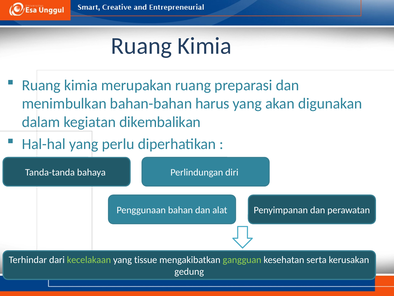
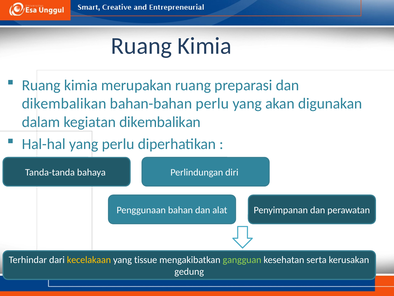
menimbulkan: menimbulkan -> dikembalikan (64, 103)
bahan-bahan harus: harus -> perlu (212, 103)
kecelakaan colour: light green -> yellow (89, 259)
